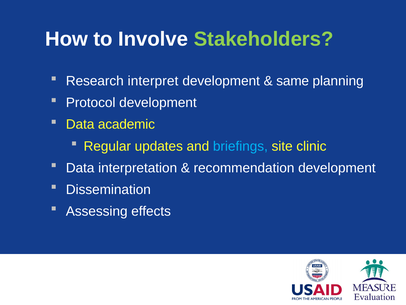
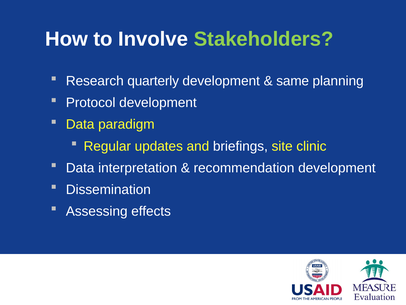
interpret: interpret -> quarterly (153, 81)
academic: academic -> paradigm (126, 124)
briefings colour: light blue -> white (240, 146)
